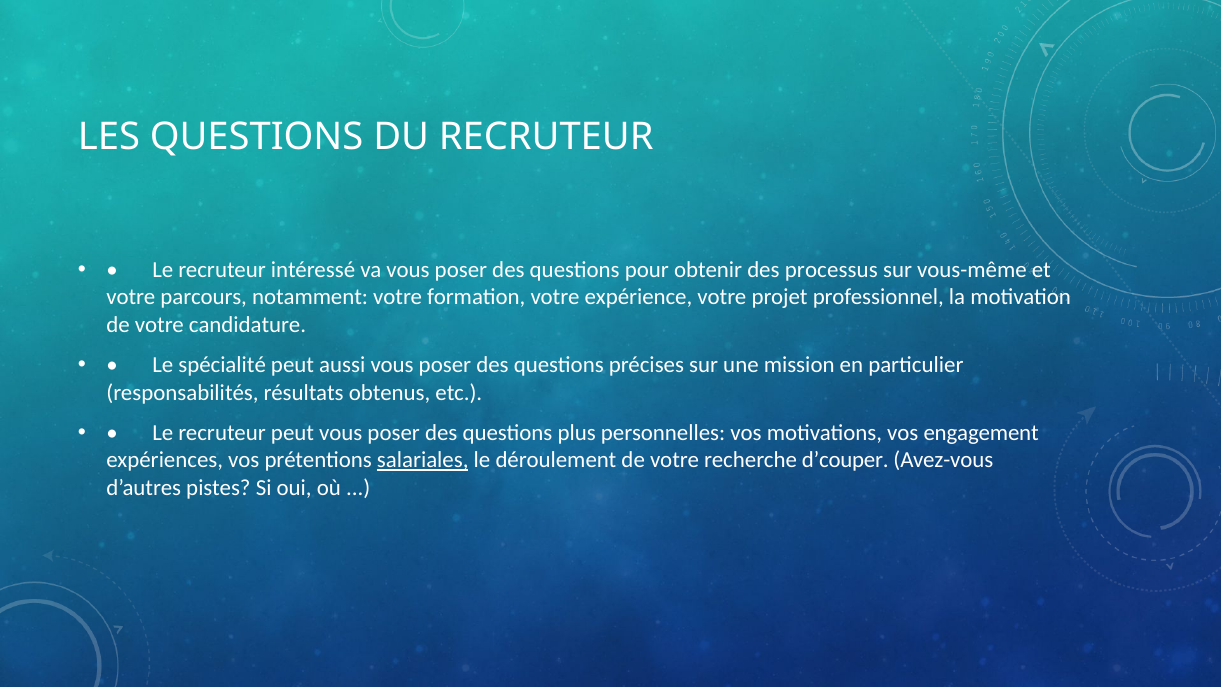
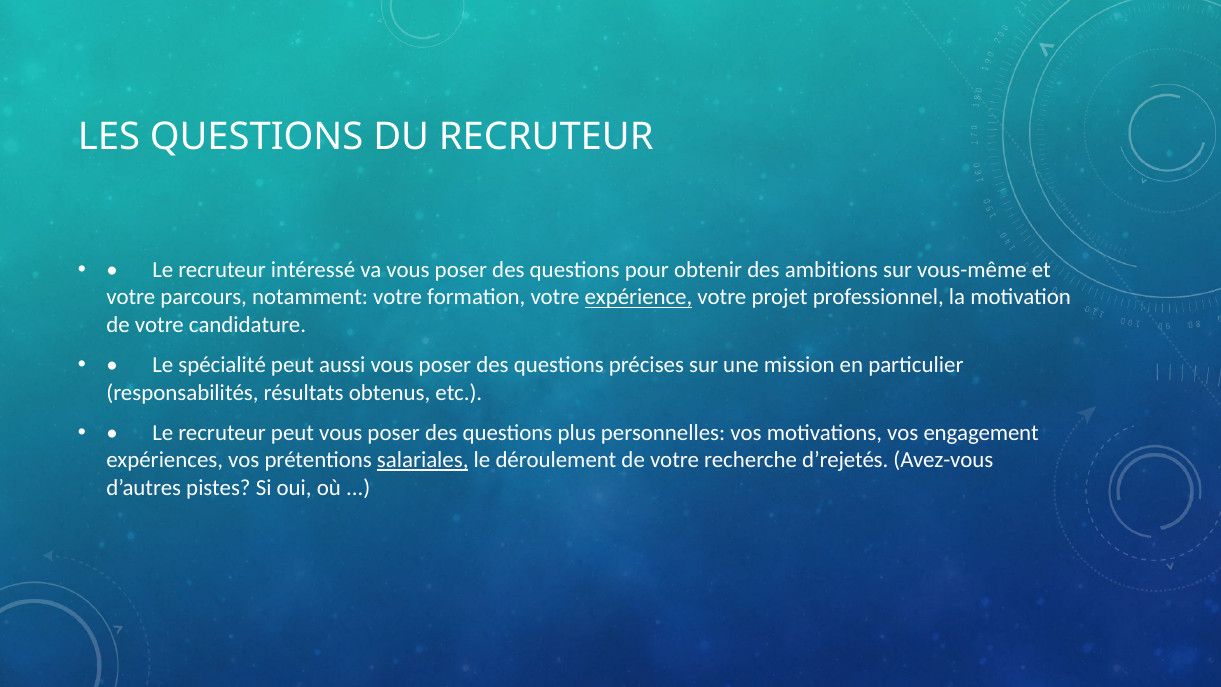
processus: processus -> ambitions (831, 270)
expérience underline: none -> present (638, 297)
d’couper: d’couper -> d’rejetés (845, 460)
